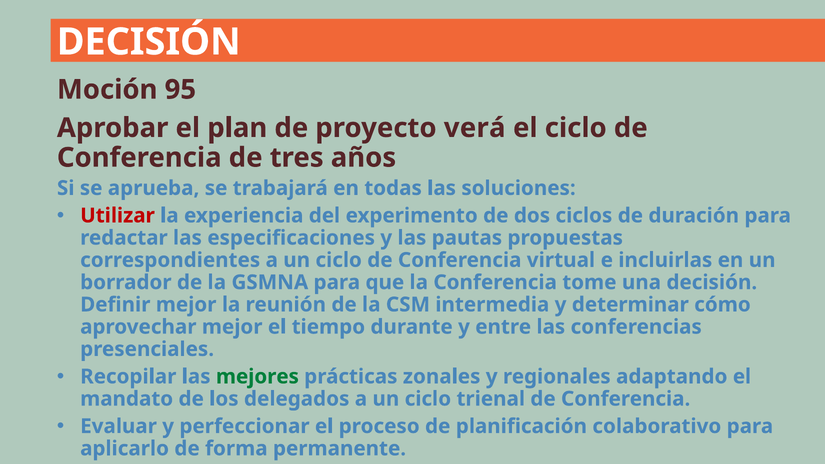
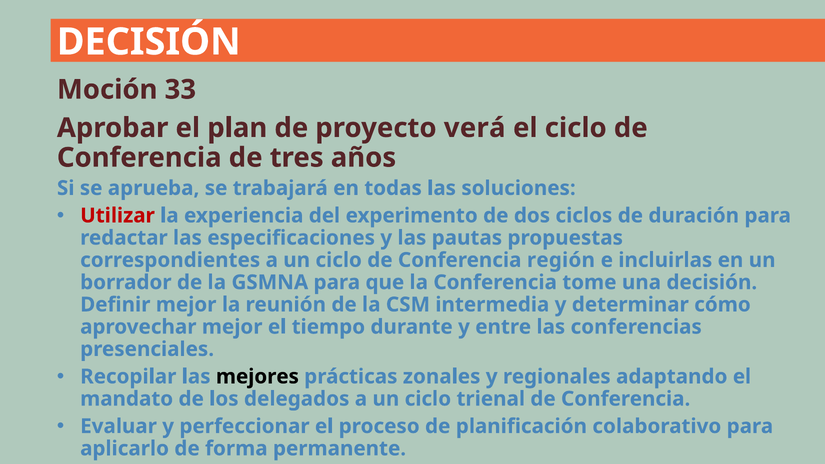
95: 95 -> 33 (180, 90)
virtual: virtual -> región (561, 260)
mejores colour: green -> black (257, 377)
